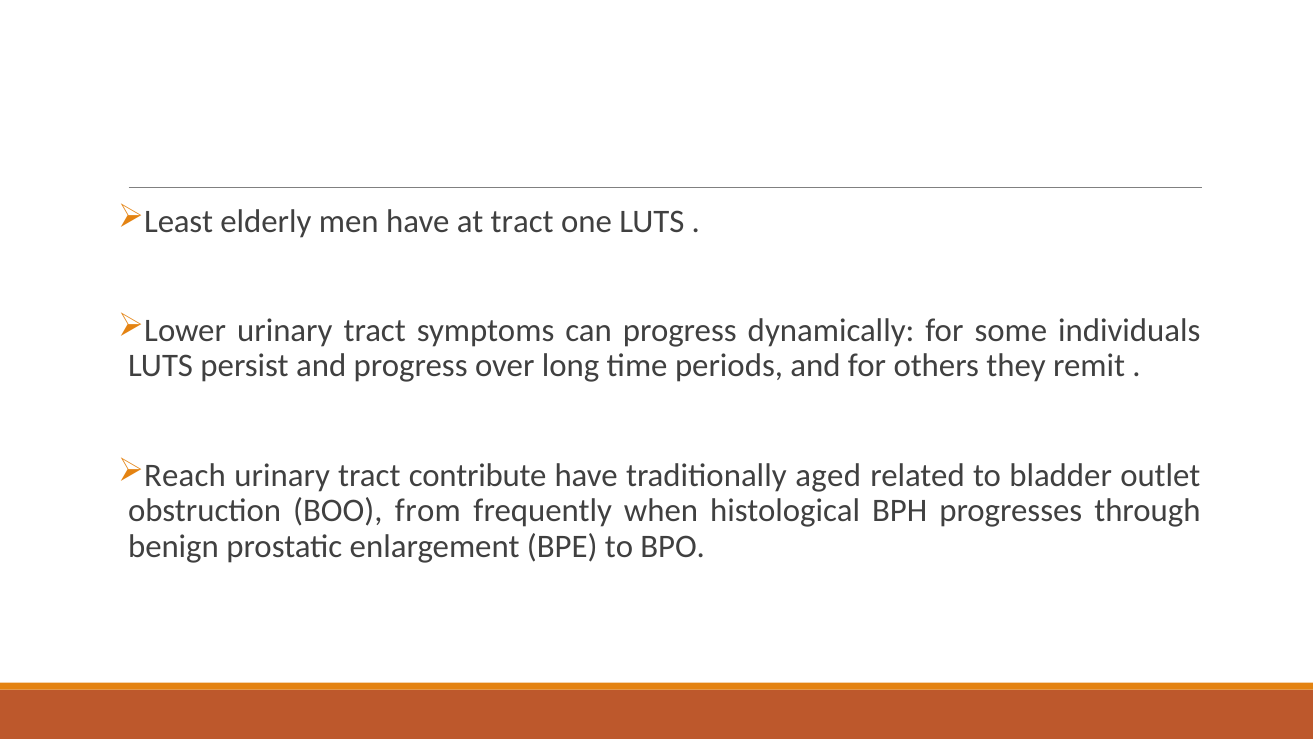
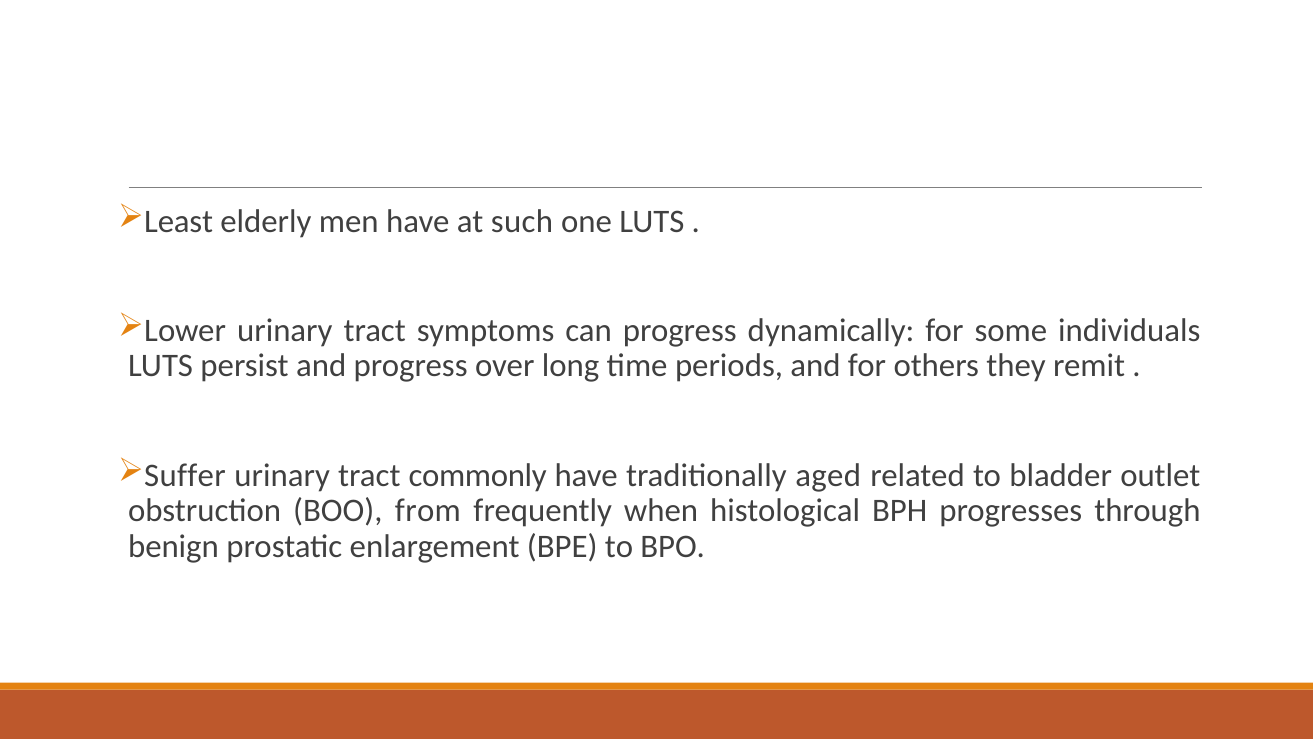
at tract: tract -> such (522, 221)
Reach: Reach -> Suffer (185, 475)
contribute: contribute -> commonly (478, 475)
